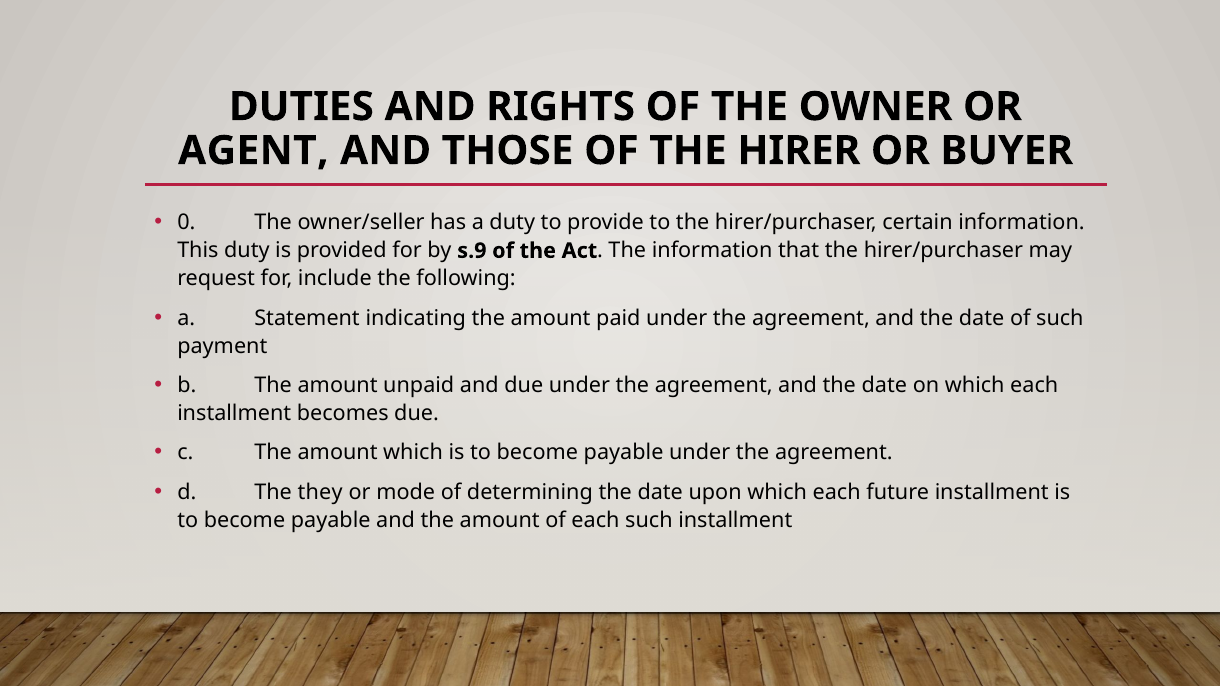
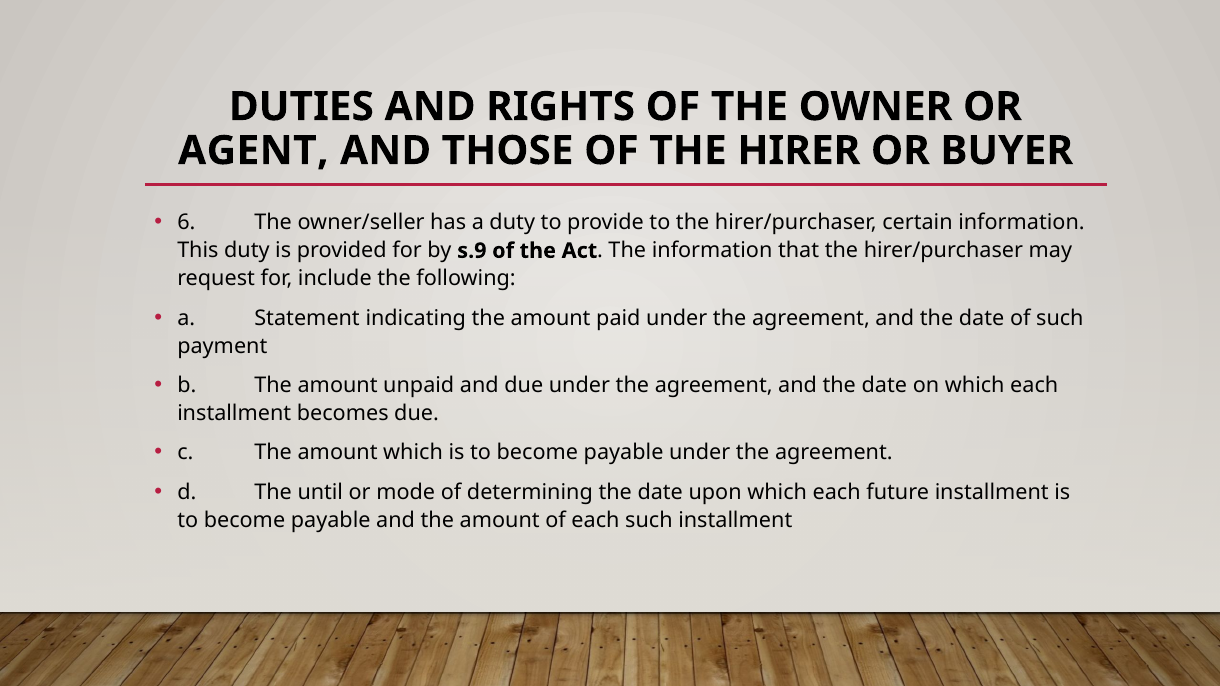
0: 0 -> 6 (186, 223)
they: they -> until (320, 492)
